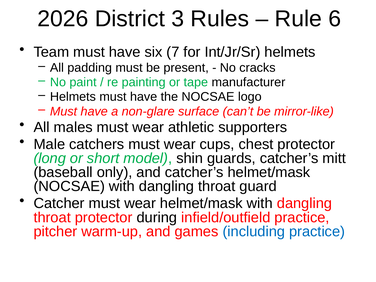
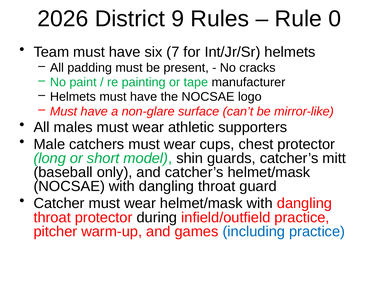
3: 3 -> 9 (178, 19)
6: 6 -> 0 (335, 19)
